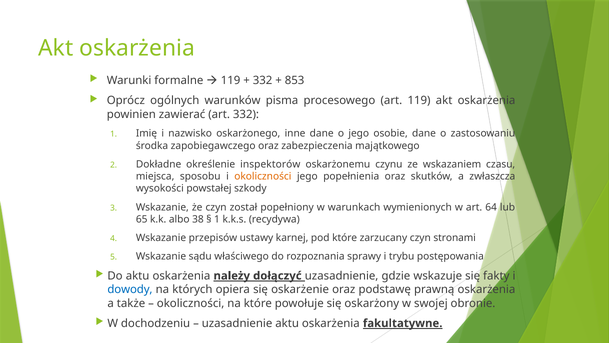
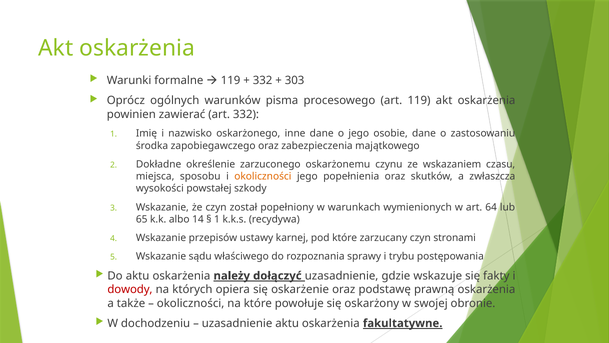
853: 853 -> 303 (295, 80)
inspektorów: inspektorów -> zarzuconego (270, 164)
38: 38 -> 14 (198, 219)
dowody colour: blue -> red (130, 289)
